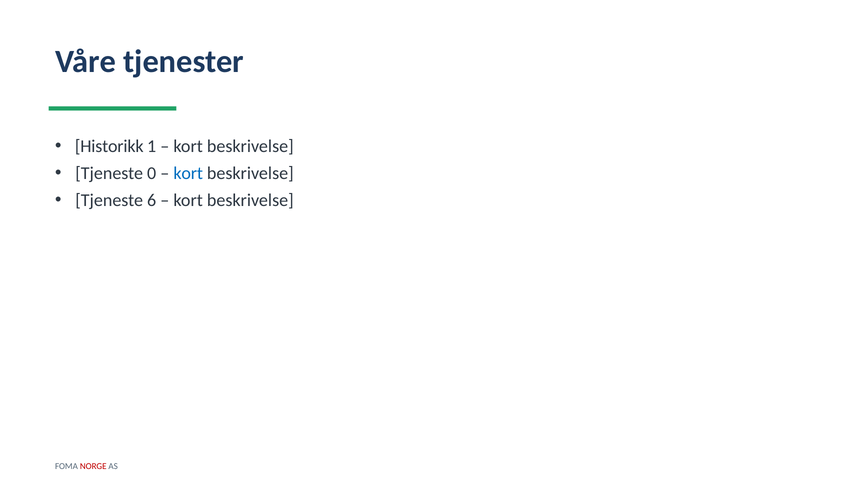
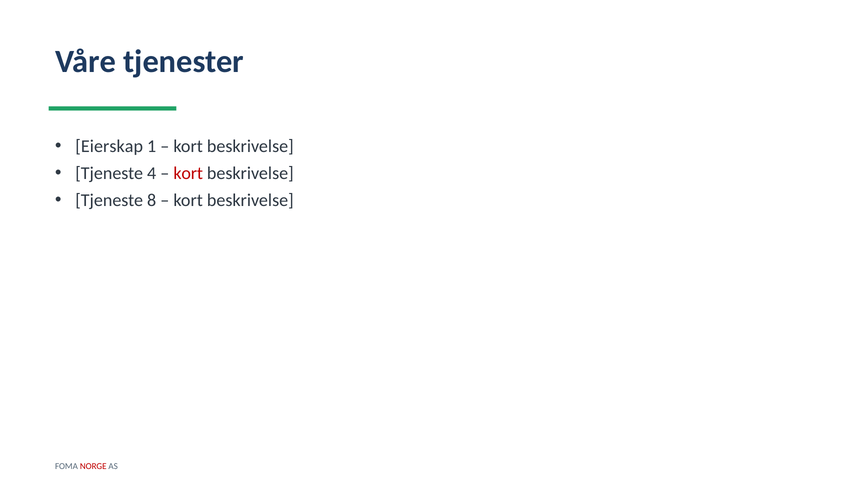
Historikk: Historikk -> Eierskap (109, 147)
0: 0 -> 4 (152, 174)
kort colour: blue -> red (188, 174)
6: 6 -> 8 (152, 201)
